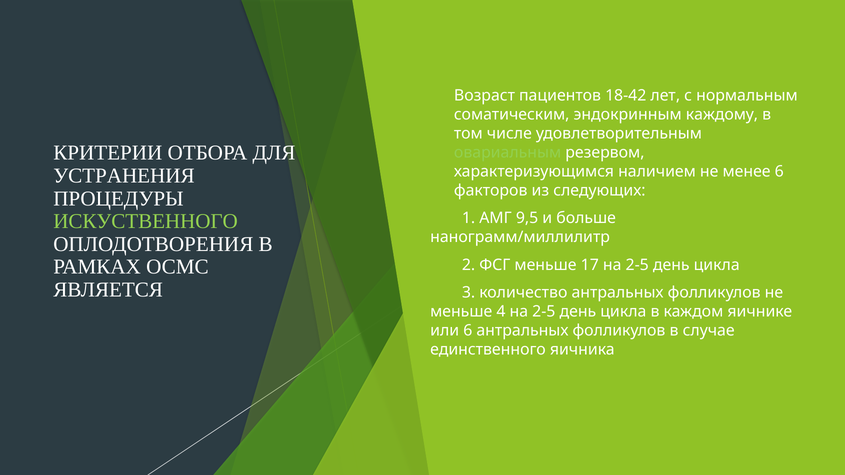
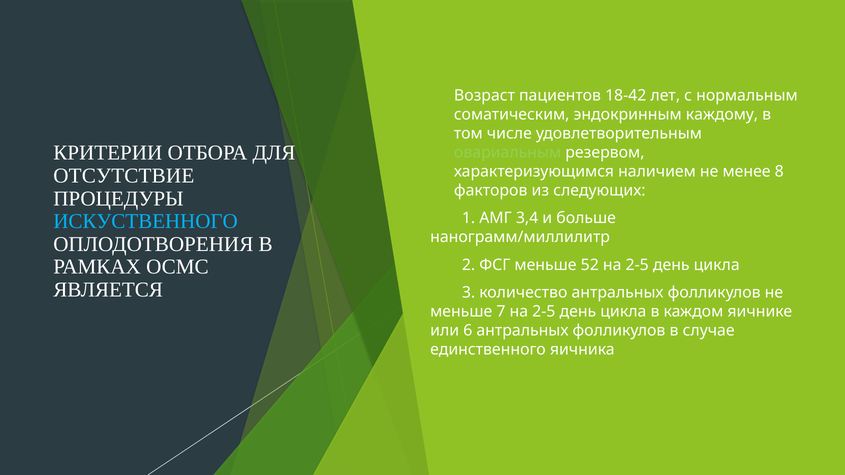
УСТРАНЕНИЯ: УСТРАНЕНИЯ -> ОТСУТСТВИЕ (124, 176)
менее 6: 6 -> 8 (779, 171)
ИСКУСТВЕННОГО colour: light green -> light blue (146, 221)
9,5: 9,5 -> 3,4 (527, 218)
17: 17 -> 52 (590, 265)
4: 4 -> 7 (501, 312)
